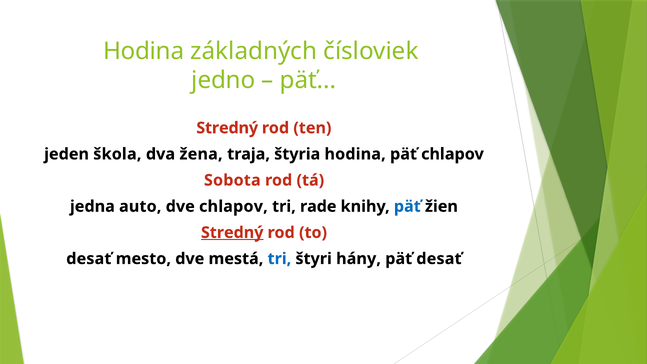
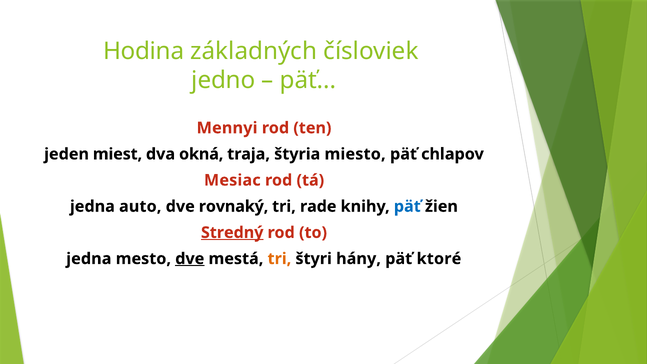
Stredný: Stredný -> Mennyi (227, 128)
škola: škola -> miest (118, 154)
žena: žena -> okná (201, 154)
štyria hodina: hodina -> miesto (355, 154)
Sobota: Sobota -> Mesiac (232, 180)
dve chlapov: chlapov -> rovnaký (234, 206)
desať: desať -> jedna (89, 259)
dve underline: none -> present (190, 259)
tri colour: blue -> orange (279, 259)
päť desať: desať -> ktoré (439, 259)
